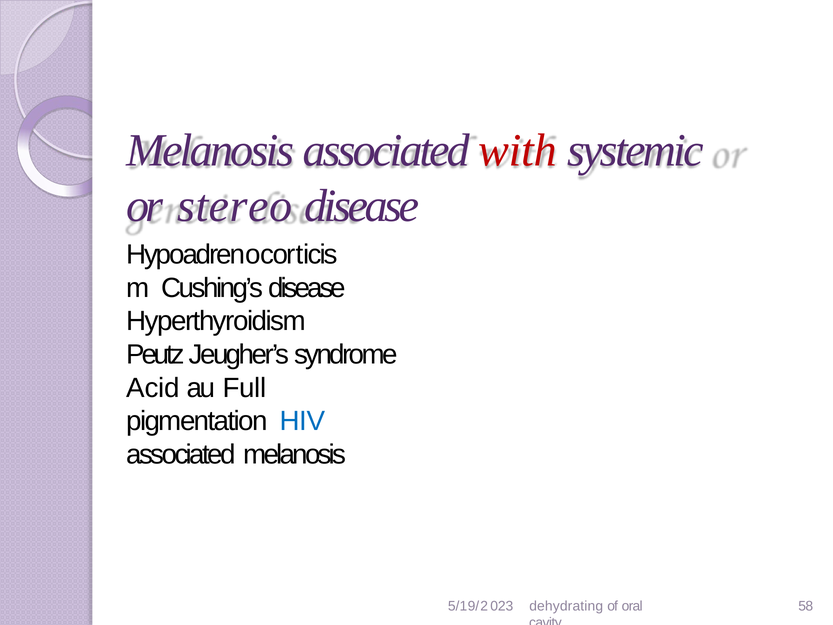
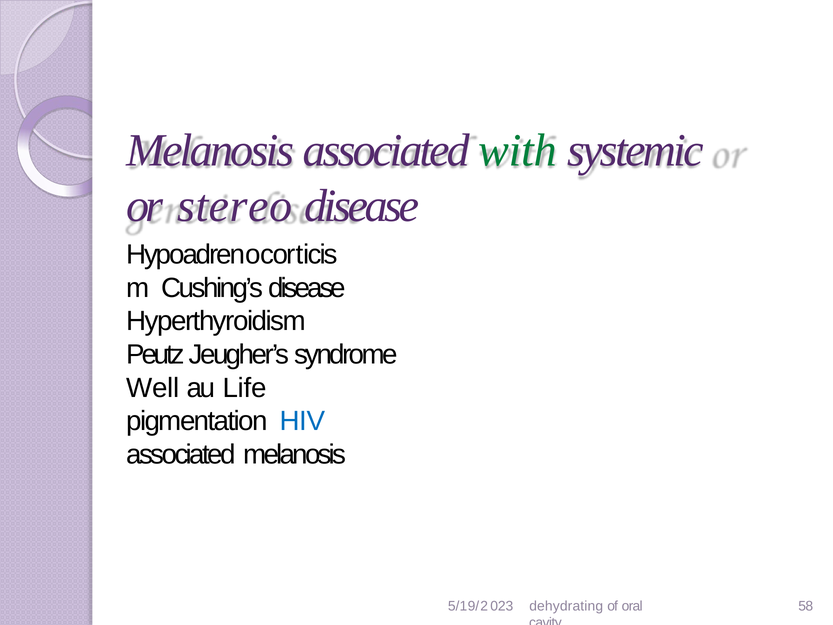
with colour: red -> green (518, 150)
Acid: Acid -> Well (153, 388)
Full: Full -> Life (245, 388)
